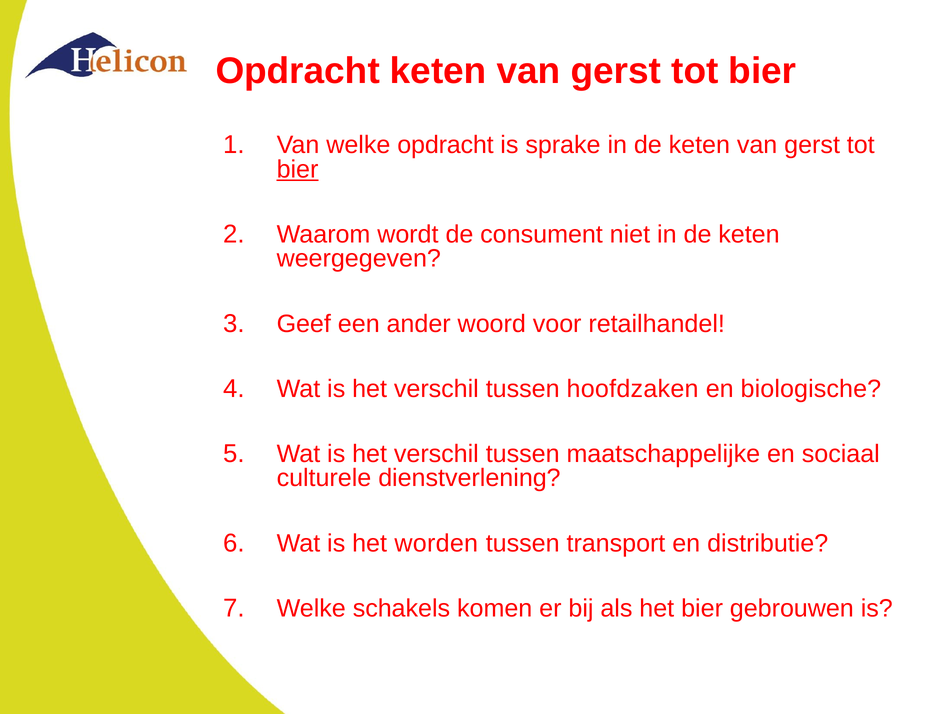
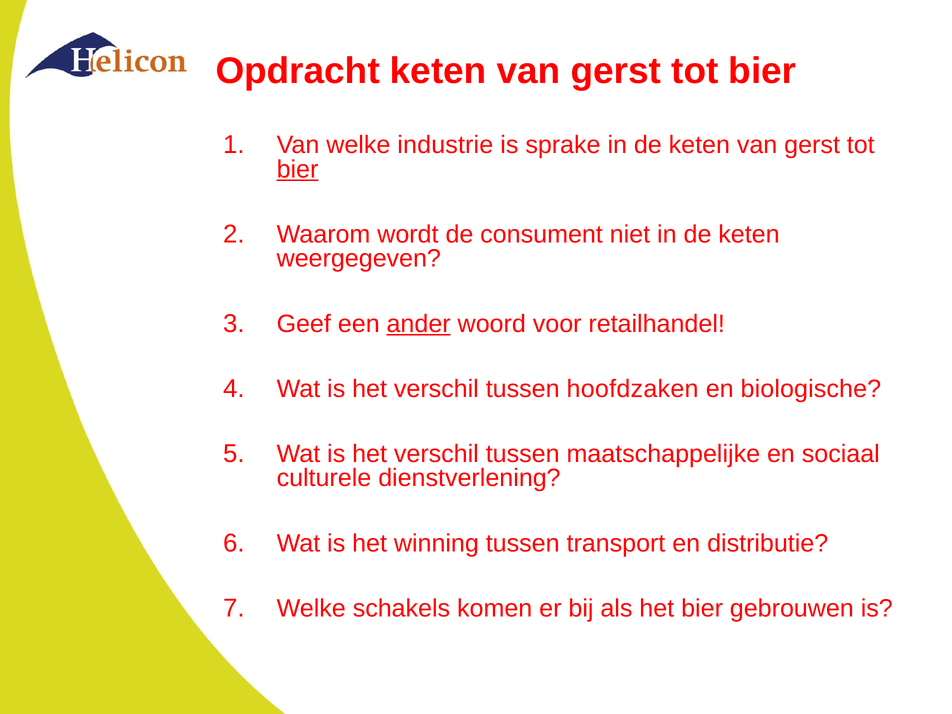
welke opdracht: opdracht -> industrie (445, 145)
ander underline: none -> present (419, 324)
worden: worden -> winning (436, 543)
